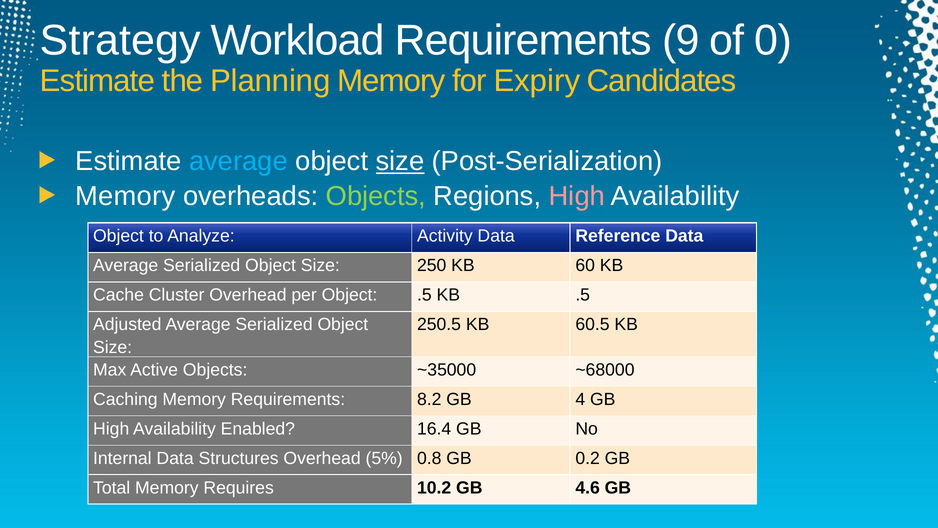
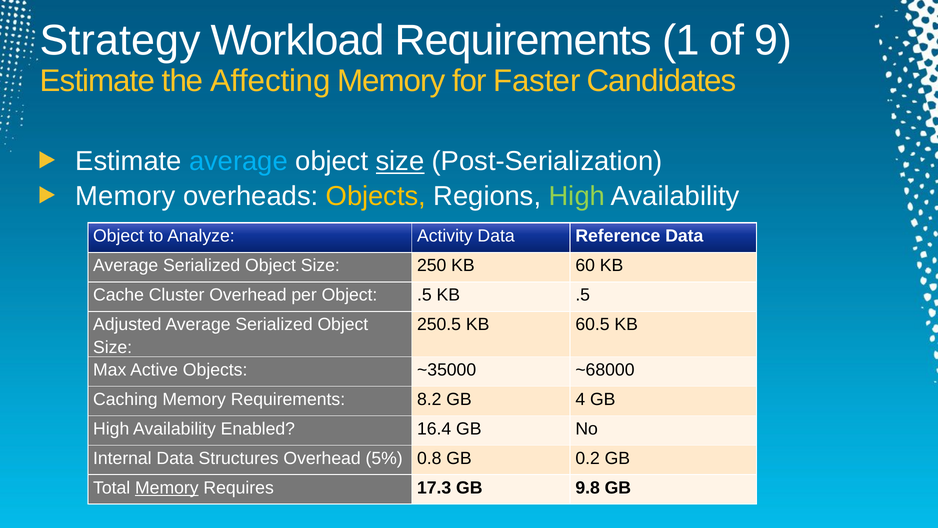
9: 9 -> 1 (681, 41)
0: 0 -> 9 (773, 41)
Planning: Planning -> Affecting (270, 81)
Expiry: Expiry -> Faster (537, 81)
Objects colour: light green -> yellow (376, 196)
High colour: pink -> light green (577, 196)
Memory underline: none -> present (167, 488)
10.2: 10.2 -> 17.3 (434, 488)
4.6: 4.6 -> 9.8 (588, 488)
